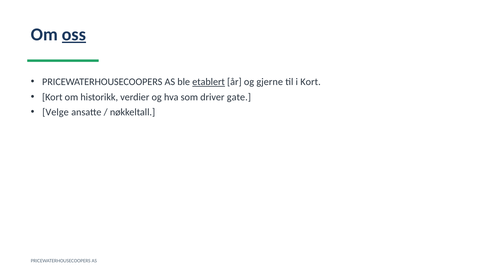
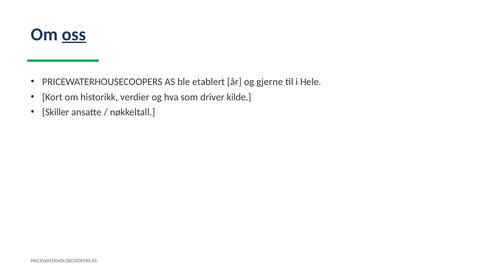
etablert underline: present -> none (209, 82)
i Kort: Kort -> Hele (311, 82)
gate: gate -> kilde (239, 97)
Velge: Velge -> Skiller (56, 112)
